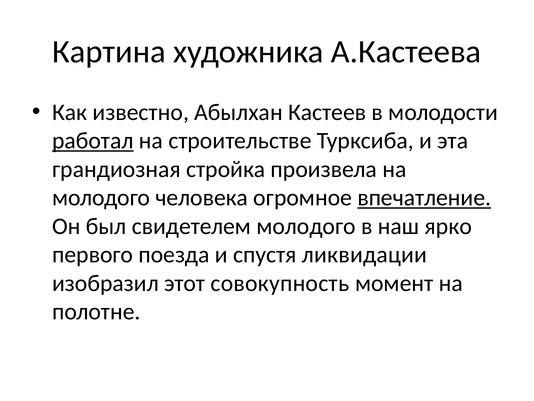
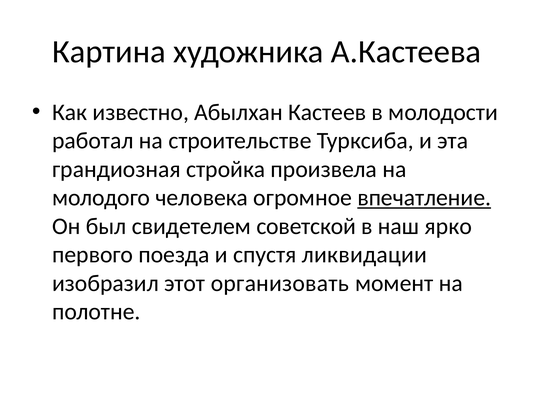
работал underline: present -> none (93, 141)
свидетелем молодого: молодого -> советской (306, 226)
совокупность: совокупность -> организовать (280, 283)
